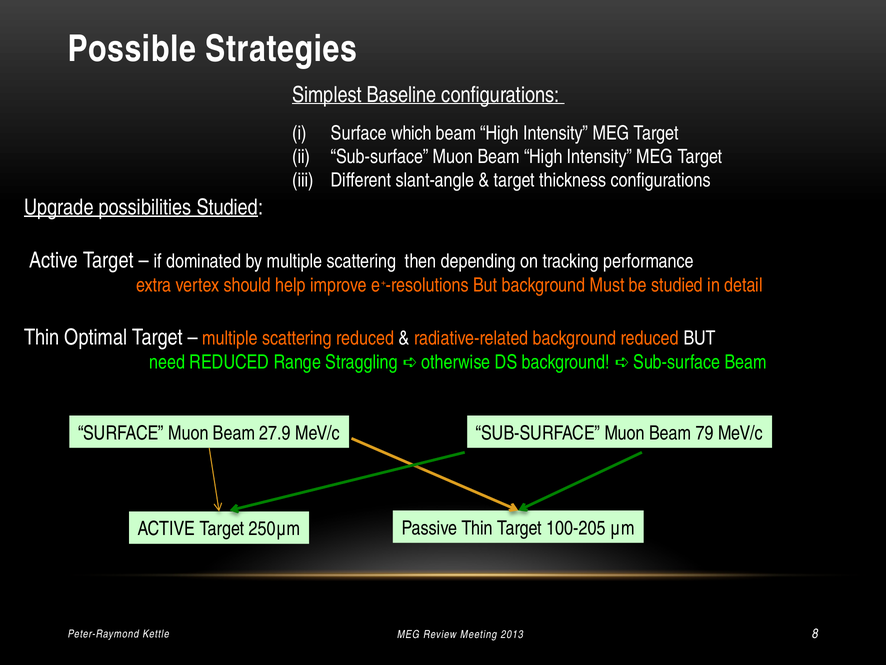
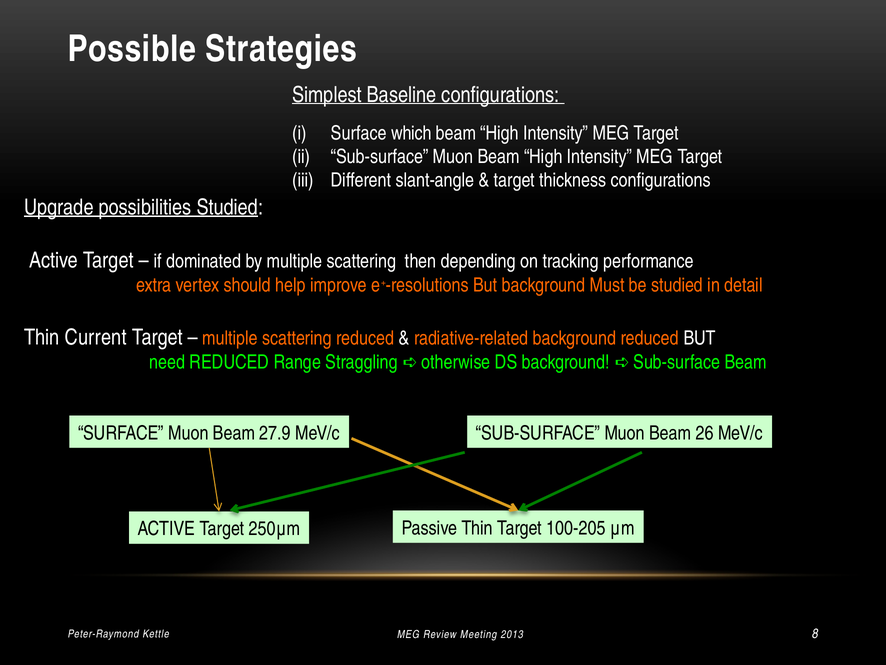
Optimal: Optimal -> Current (96, 337)
79: 79 -> 26 (705, 433)
